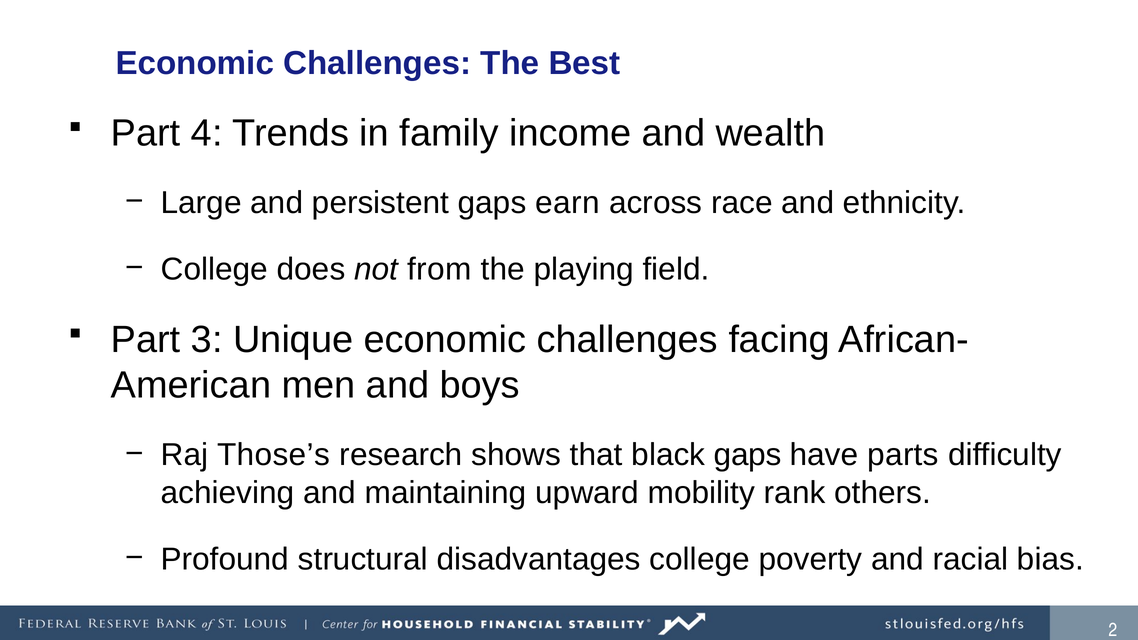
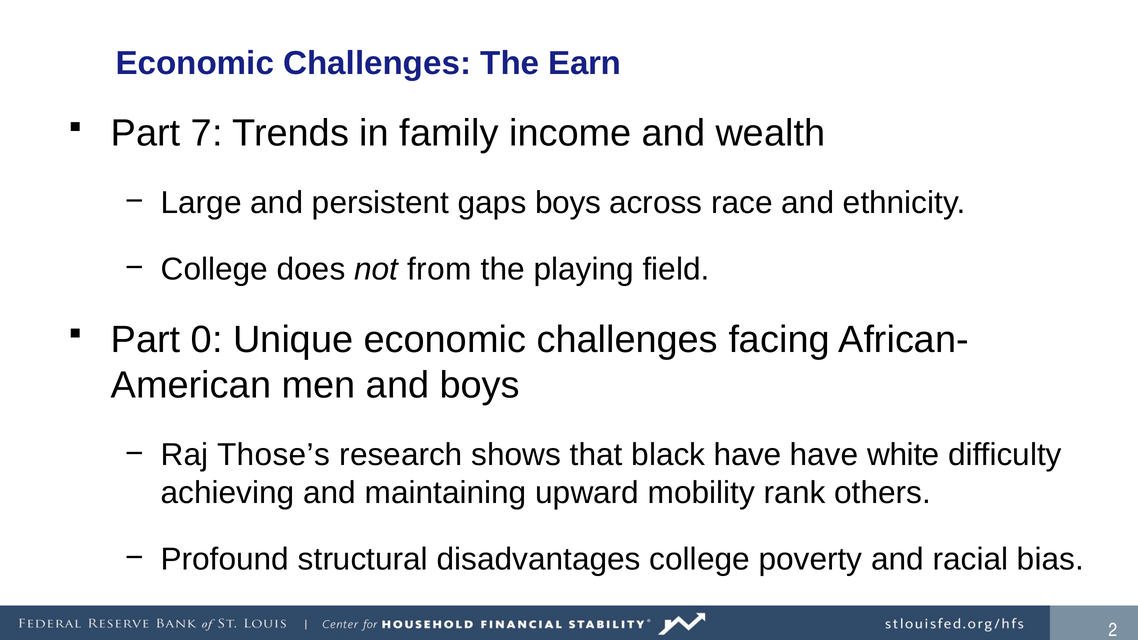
Best: Best -> Earn (585, 63)
4: 4 -> 7 (207, 133)
gaps earn: earn -> boys (568, 203)
3: 3 -> 0 (207, 340)
black gaps: gaps -> have (748, 455)
parts: parts -> white (903, 455)
